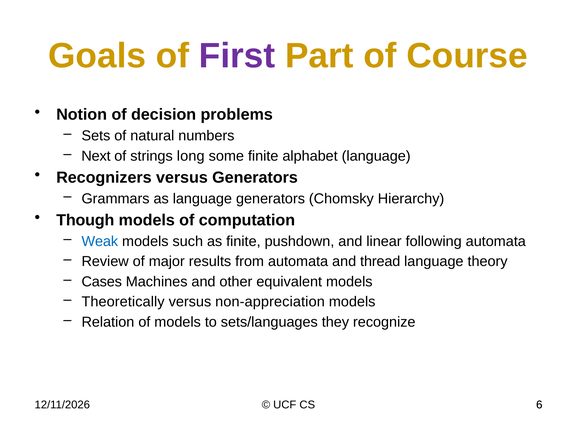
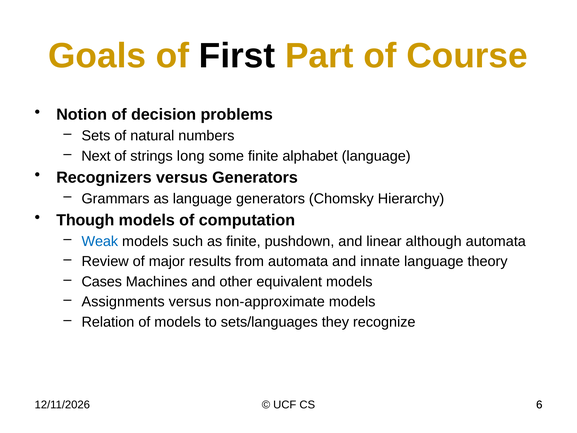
First colour: purple -> black (237, 56)
following: following -> although (434, 241)
thread: thread -> innate (380, 261)
Theoretically: Theoretically -> Assignments (123, 302)
non-appreciation: non-appreciation -> non-approximate (270, 302)
